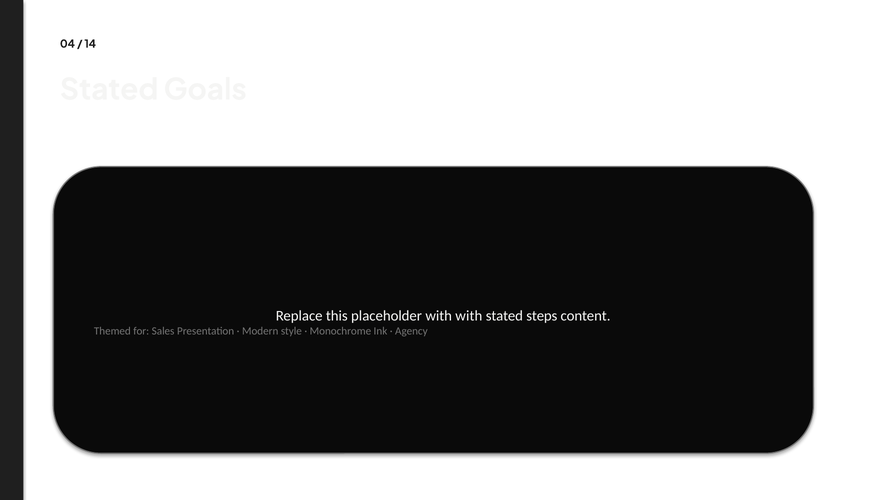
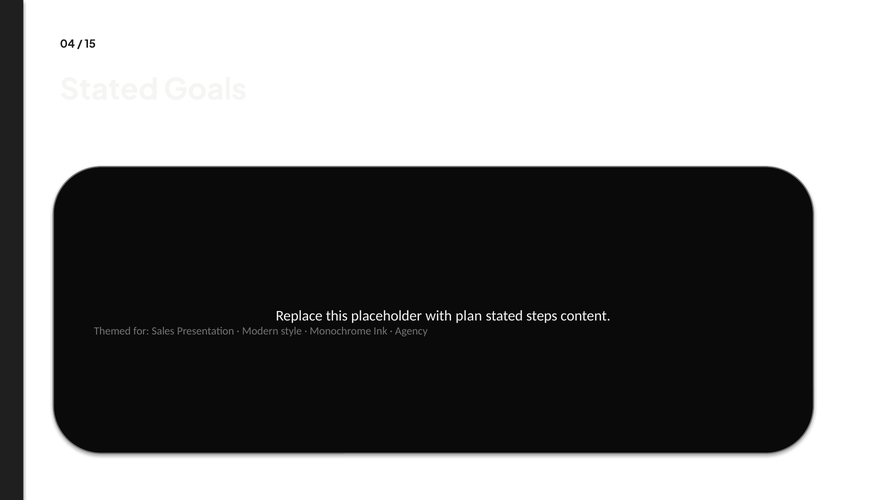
14: 14 -> 15 (90, 44)
with with: with -> plan (469, 316)
